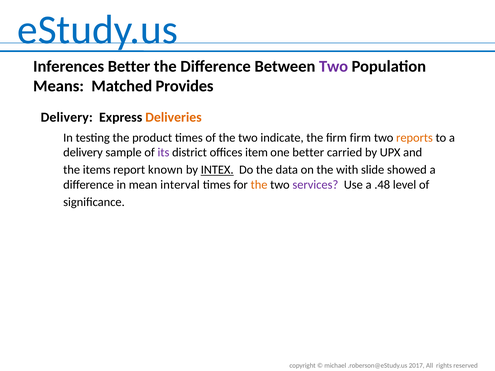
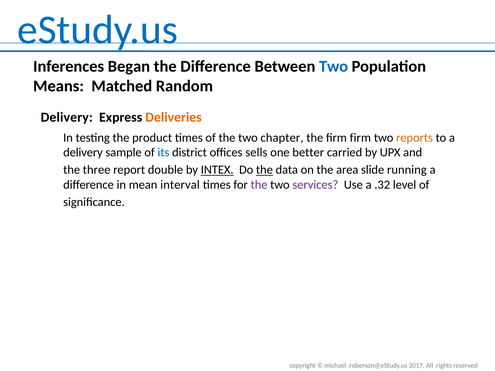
Inferences Better: Better -> Began (129, 66)
Two colour: purple -> blue (334, 66)
Provides: Provides -> Random (184, 86)
indicate: indicate -> chapter (282, 138)
its colour: purple -> blue (163, 153)
item: item -> sells (256, 153)
items: items -> three (97, 170)
known: known -> double (165, 170)
the underline: none -> present (264, 170)
with: with -> area (347, 170)
showed: showed -> running (407, 170)
the colour: orange -> purple (259, 185)
.48: .48 -> .32 (382, 185)
